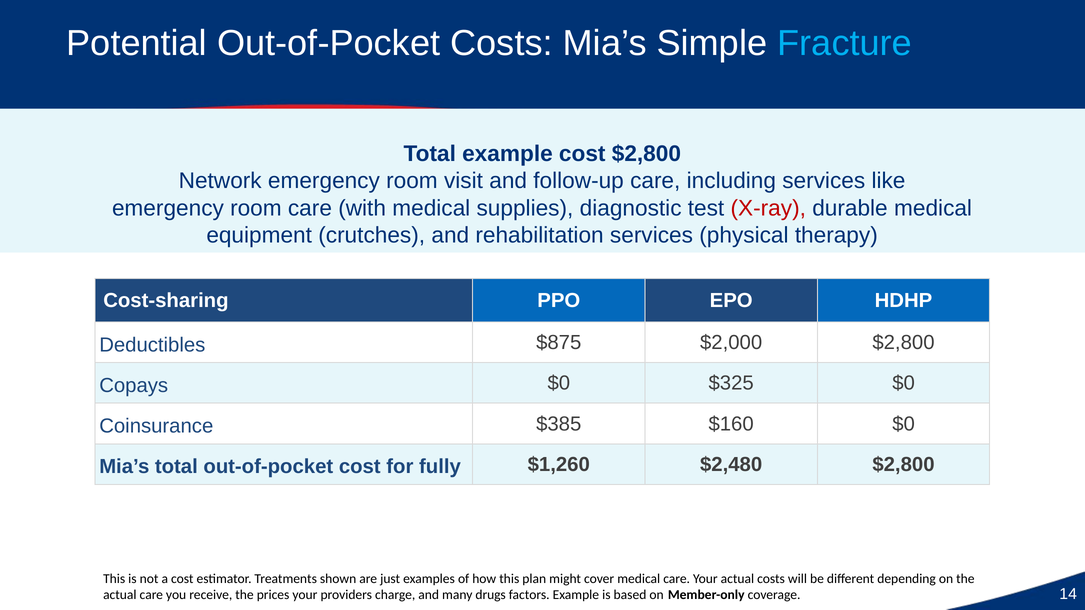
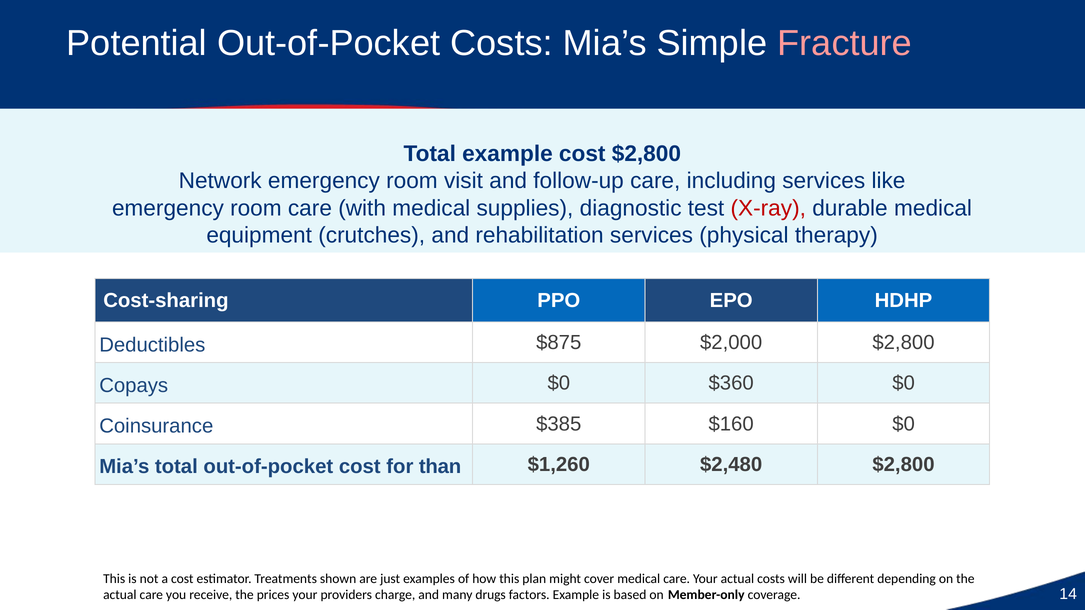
Fracture colour: light blue -> pink (845, 44)
$325: $325 -> $360 (731, 383)
fully: fully -> than (440, 467)
